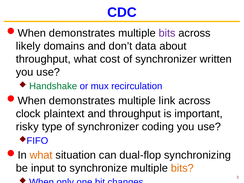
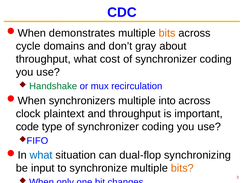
bits colour: purple -> orange (167, 33)
likely: likely -> cycle (28, 46)
data: data -> gray (146, 46)
written: written -> coding (216, 59)
demonstrates: demonstrates -> synchronizers (82, 101)
link: link -> into (167, 101)
risky: risky -> code (27, 127)
what colour: orange -> blue (41, 155)
